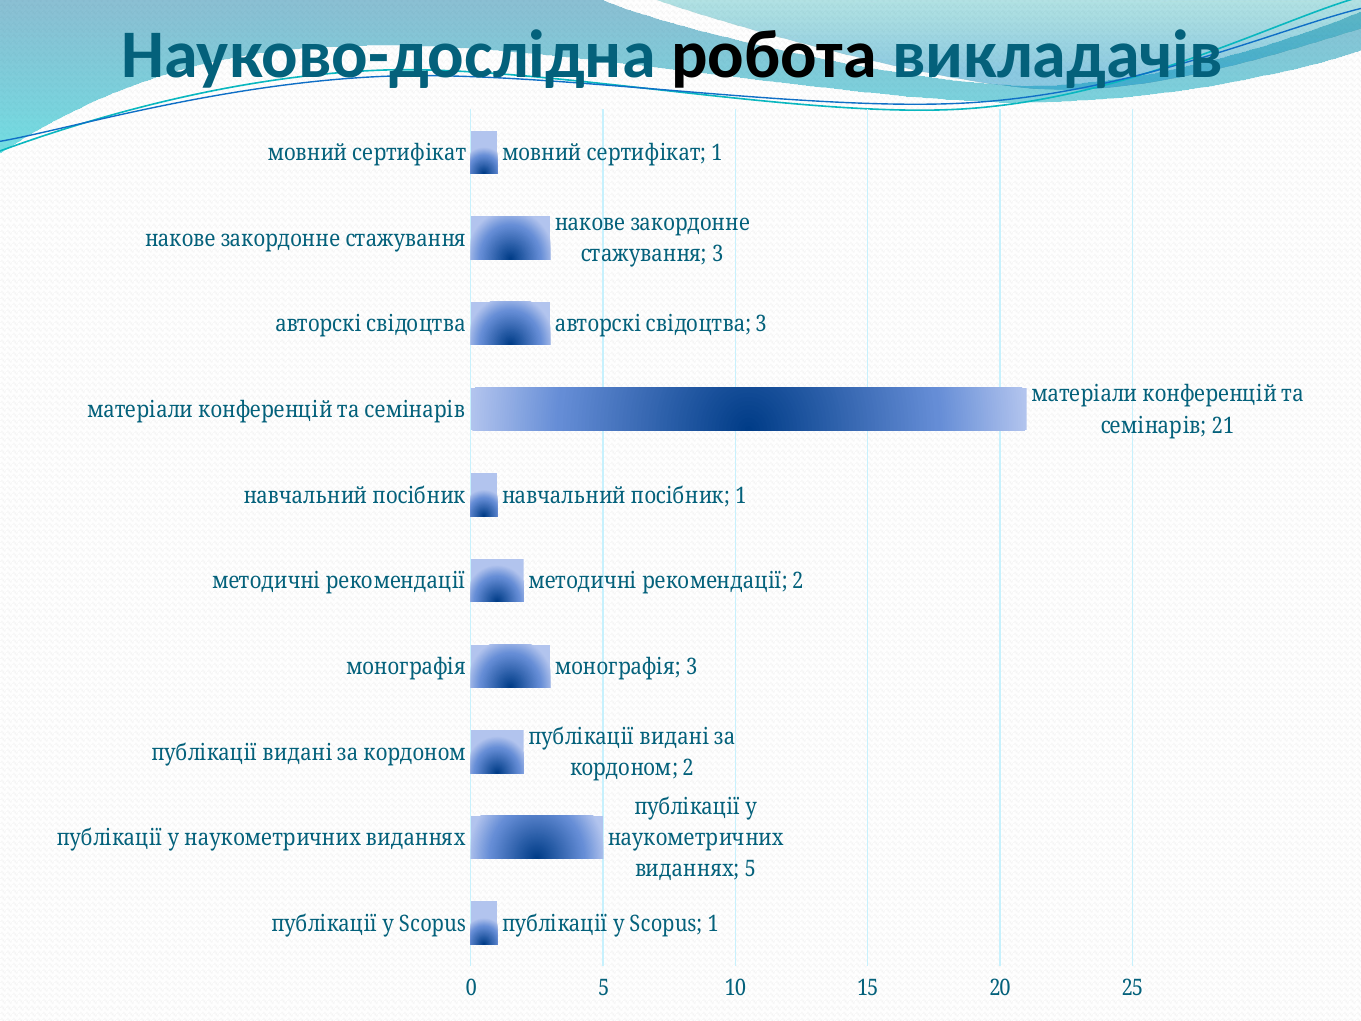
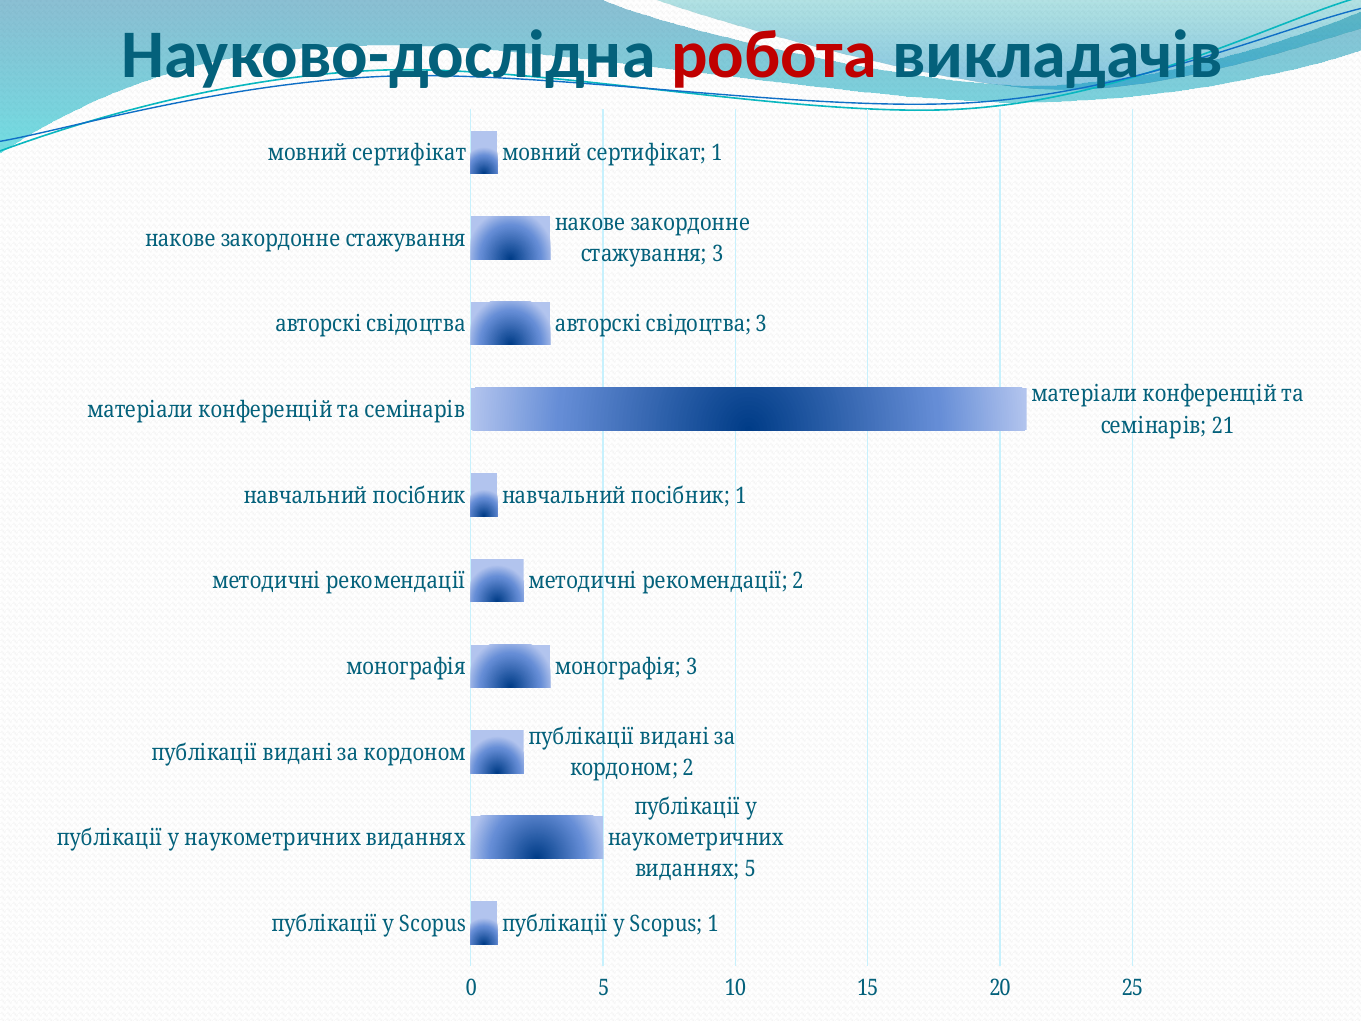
робота colour: black -> red (774, 55)
